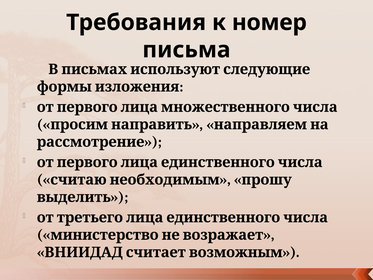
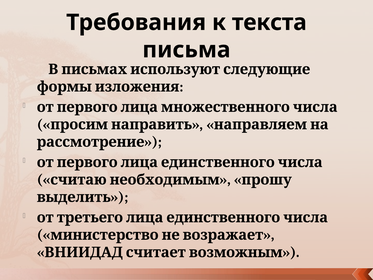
номер: номер -> текста (269, 22)
